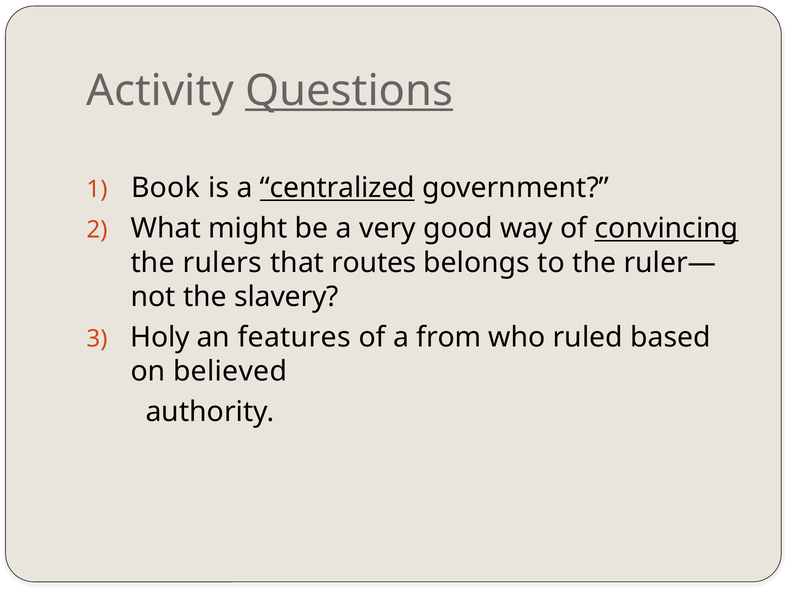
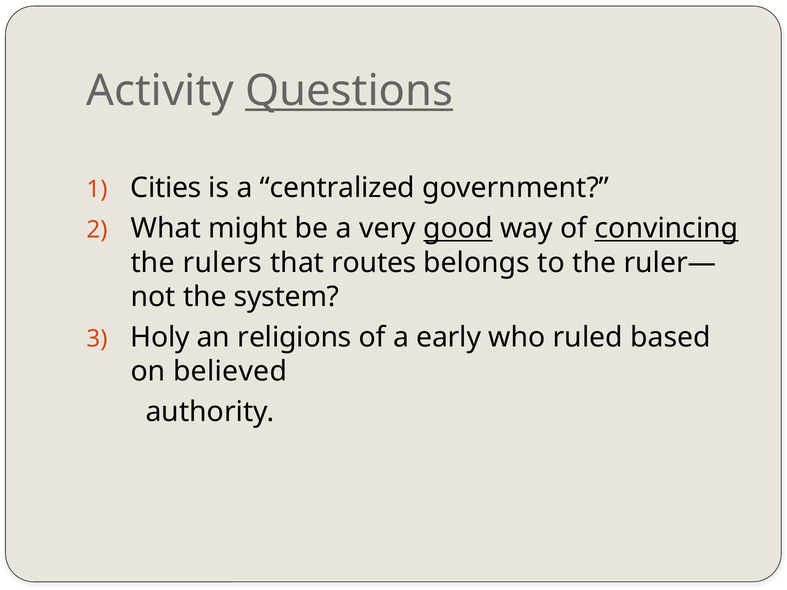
Book: Book -> Cities (166, 188)
centralized underline: present -> none (337, 188)
good underline: none -> present (458, 229)
slavery: slavery -> system (287, 297)
features: features -> religions (295, 338)
from: from -> early (449, 338)
